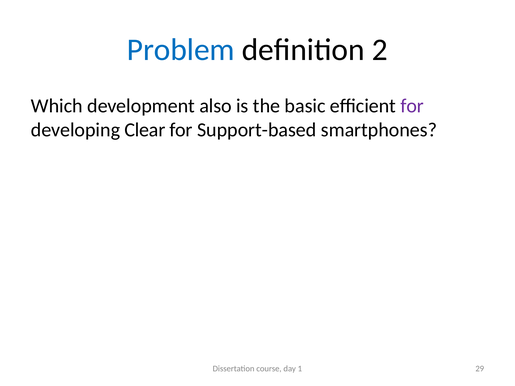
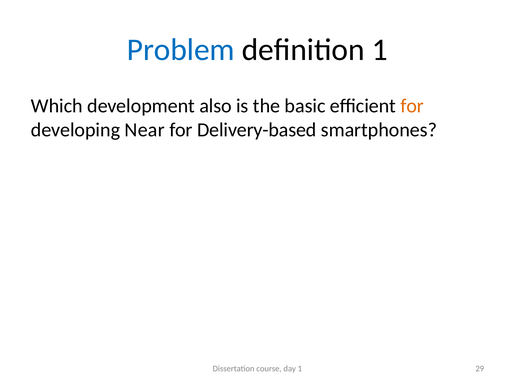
definition 2: 2 -> 1 (380, 50)
for colour: purple -> orange (412, 106)
Clear: Clear -> Near (145, 130)
Support-based: Support-based -> Delivery-based (257, 130)
